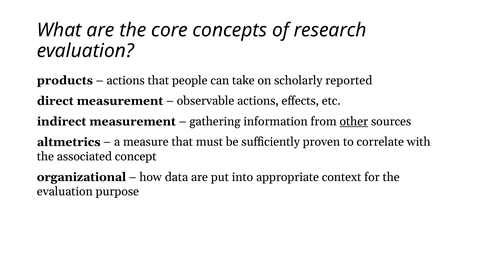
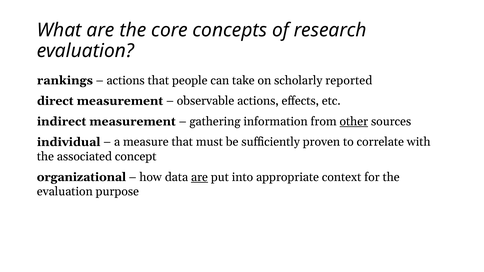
products: products -> rankings (65, 80)
altmetrics: altmetrics -> individual (69, 142)
are underline: none -> present (199, 177)
